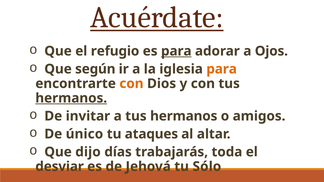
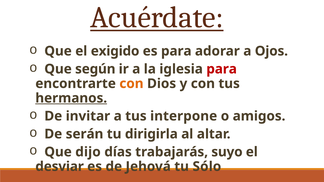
refugio: refugio -> exigido (115, 51)
para underline: present -> none (176, 51)
para colour: orange -> red (222, 69)
a tus hermanos: hermanos -> interpone (184, 116)
único: único -> serán (85, 134)
ataques: ataques -> dirigirla (151, 134)
toda: toda -> suyo (227, 152)
